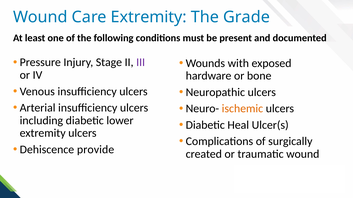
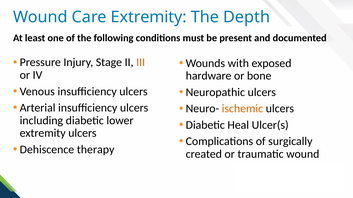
Grade: Grade -> Depth (247, 17)
III colour: purple -> orange (141, 63)
provide: provide -> therapy (96, 150)
